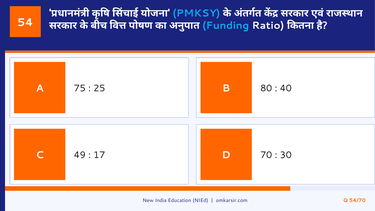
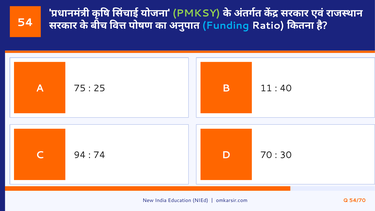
PMKSY colour: light blue -> light green (196, 13)
80: 80 -> 11 (266, 88)
49: 49 -> 94 (80, 155)
17: 17 -> 74 (99, 155)
